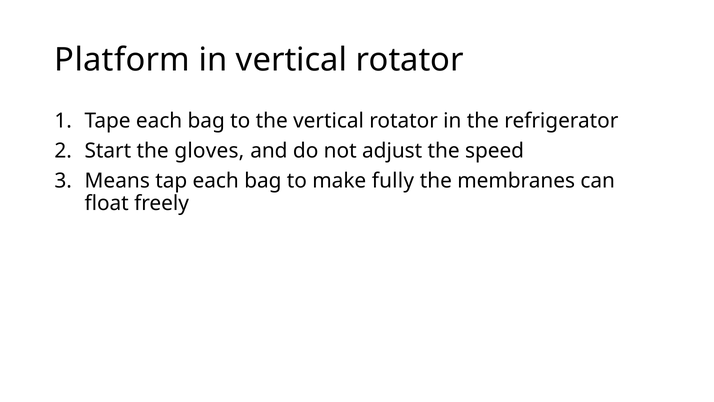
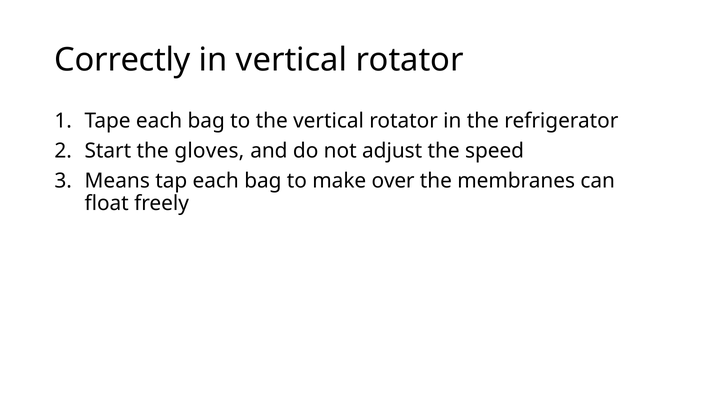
Platform: Platform -> Correctly (123, 60)
fully: fully -> over (393, 181)
